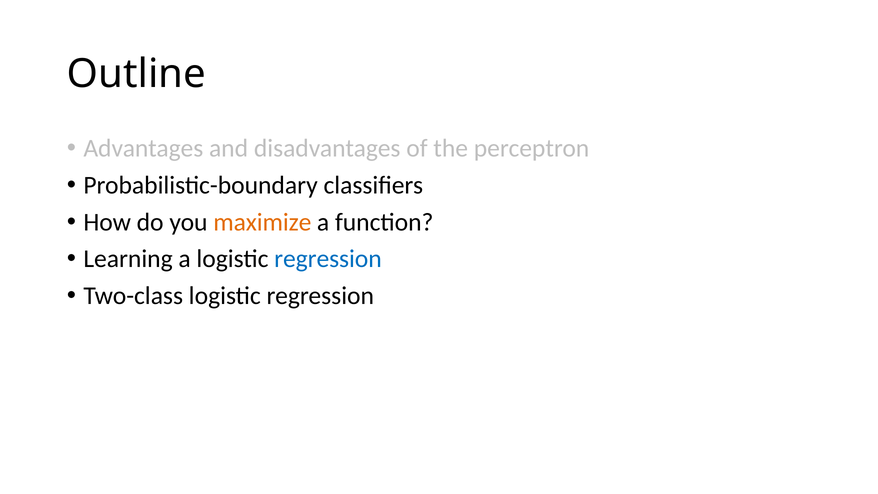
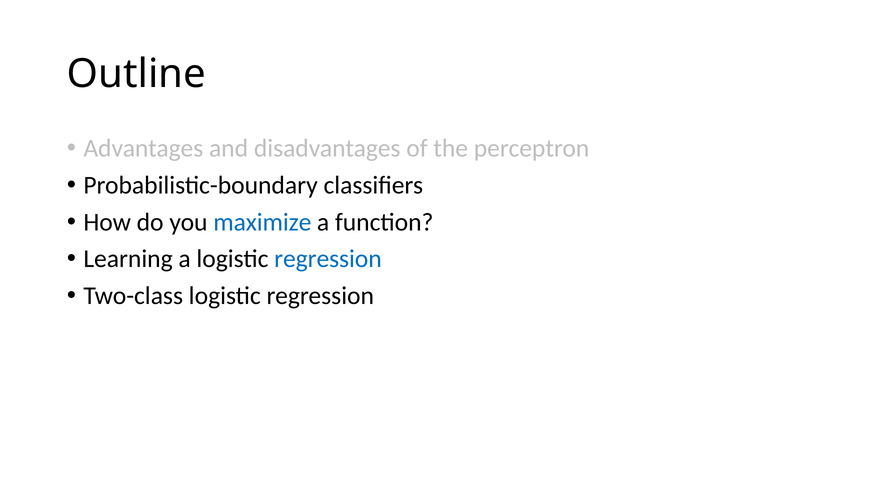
maximize colour: orange -> blue (262, 222)
